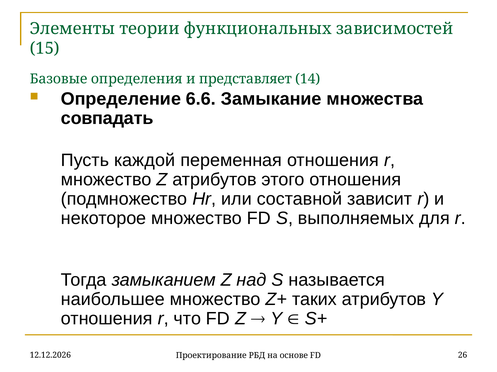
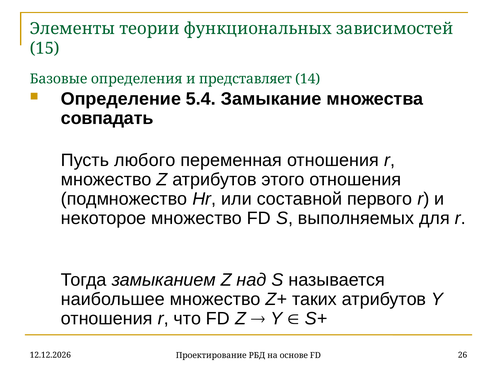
6.6: 6.6 -> 5.4 (201, 99)
каждой: каждой -> любого (145, 161)
зависит: зависит -> первого (380, 199)
